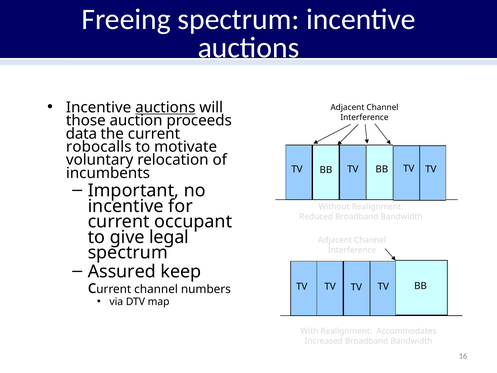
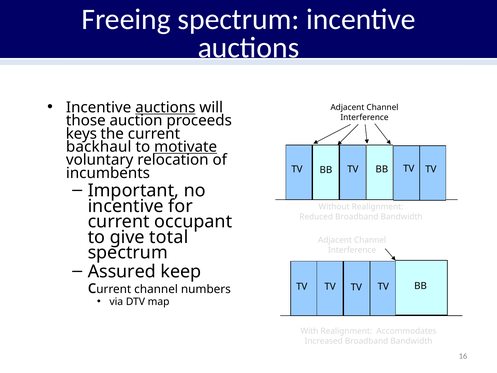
data: data -> keys (81, 134)
robocalls: robocalls -> backhaul (99, 147)
motivate underline: none -> present (186, 147)
legal: legal -> total (169, 237)
